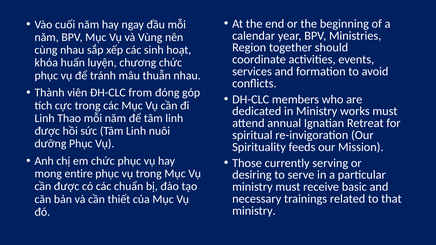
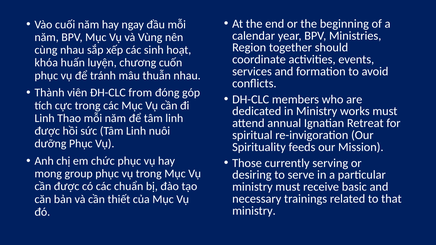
chương chức: chức -> cuốn (171, 63)
entire: entire -> group (79, 174)
